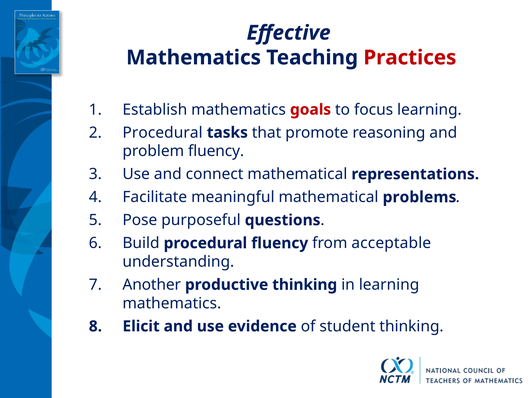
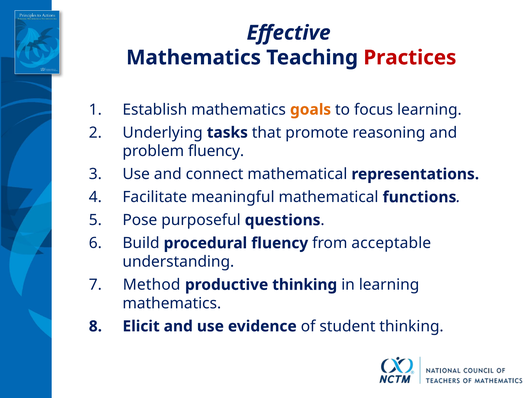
goals colour: red -> orange (311, 110)
Procedural: Procedural -> Underlying (163, 133)
problems: problems -> functions (420, 197)
Another: Another -> Method (152, 285)
